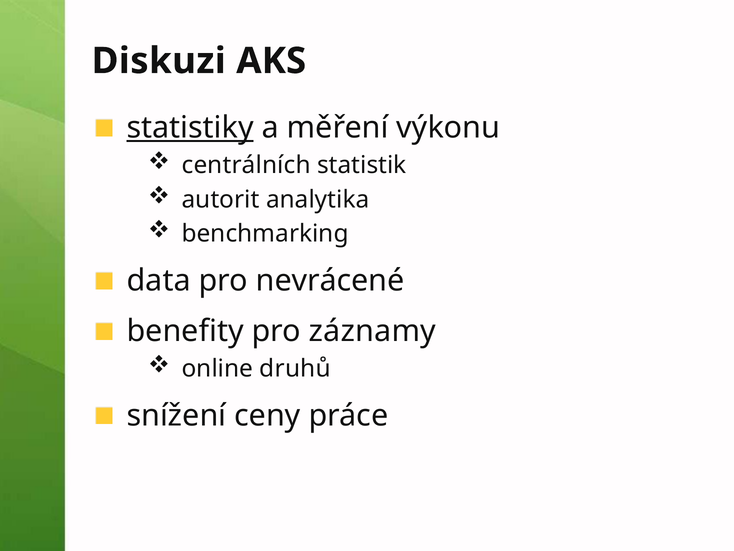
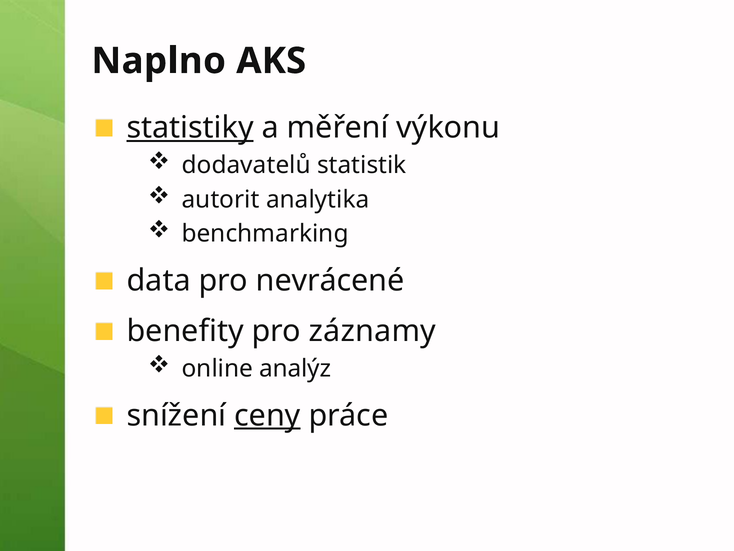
Diskuzi: Diskuzi -> Naplno (159, 61)
centrálních: centrálních -> dodavatelů (246, 165)
druhů: druhů -> analýz (295, 368)
ceny underline: none -> present (267, 415)
